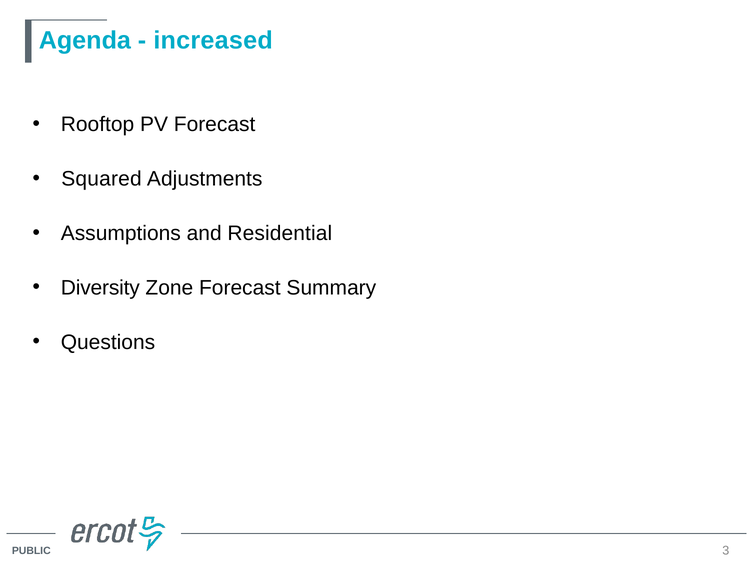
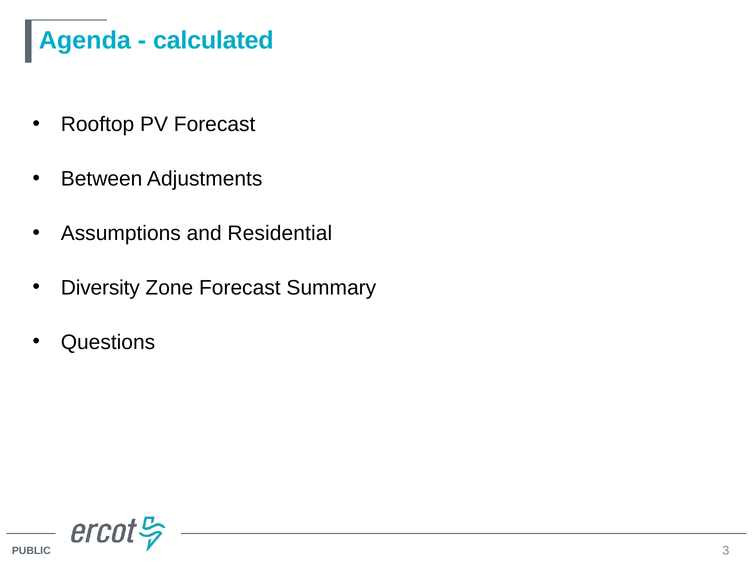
increased: increased -> calculated (213, 41)
Squared: Squared -> Between (102, 179)
